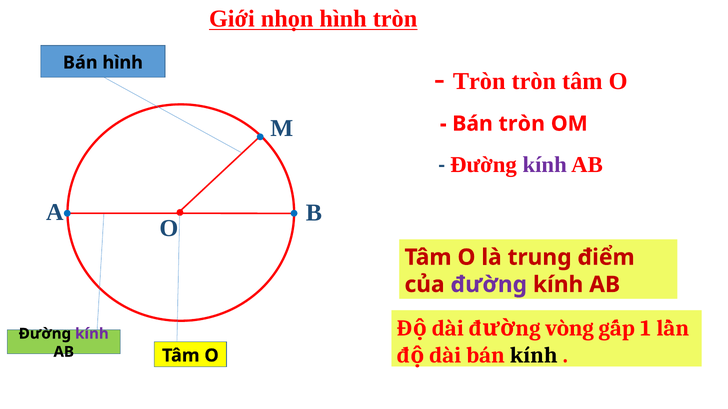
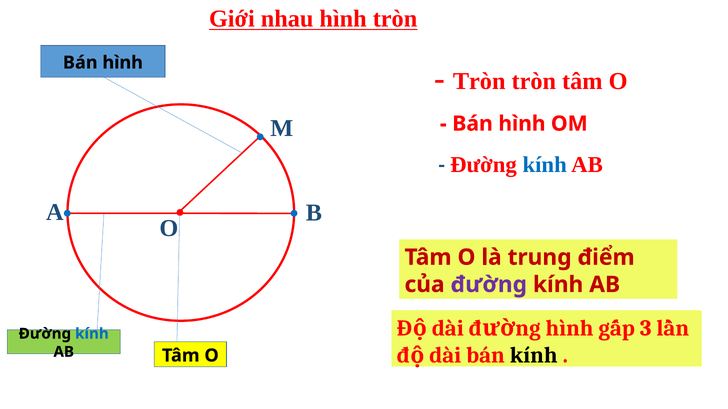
nhọn: nhọn -> nhau (287, 19)
tròn: tròn -> hình (522, 124)
kính colour: purple -> blue (545, 165)
vòng: vòng -> hình (570, 328)
1: 1 -> 3 (646, 328)
kính colour: purple -> blue (92, 334)
